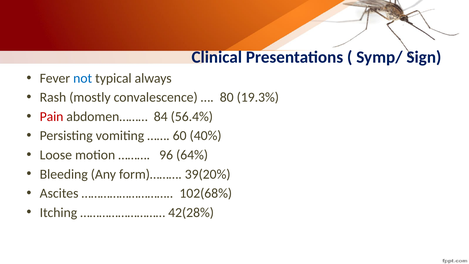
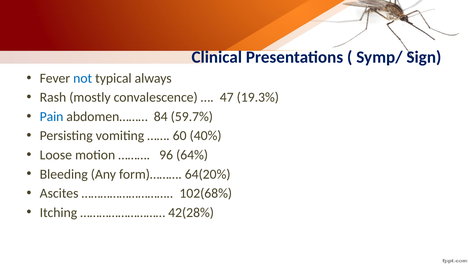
80: 80 -> 47 (227, 97)
Pain colour: red -> blue (52, 117)
56.4%: 56.4% -> 59.7% (192, 117)
39(20%: 39(20% -> 64(20% (208, 174)
